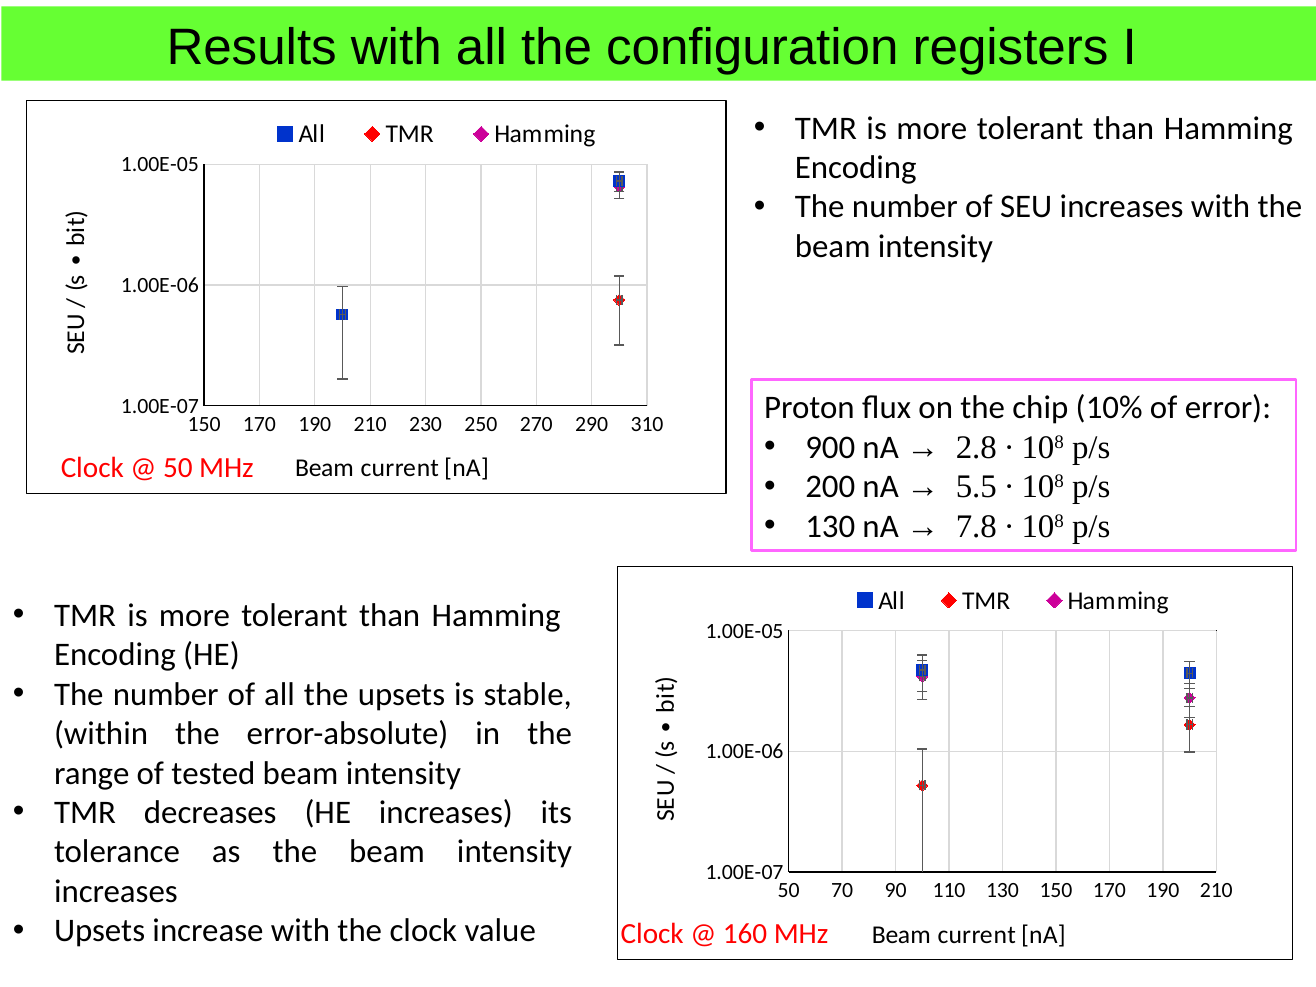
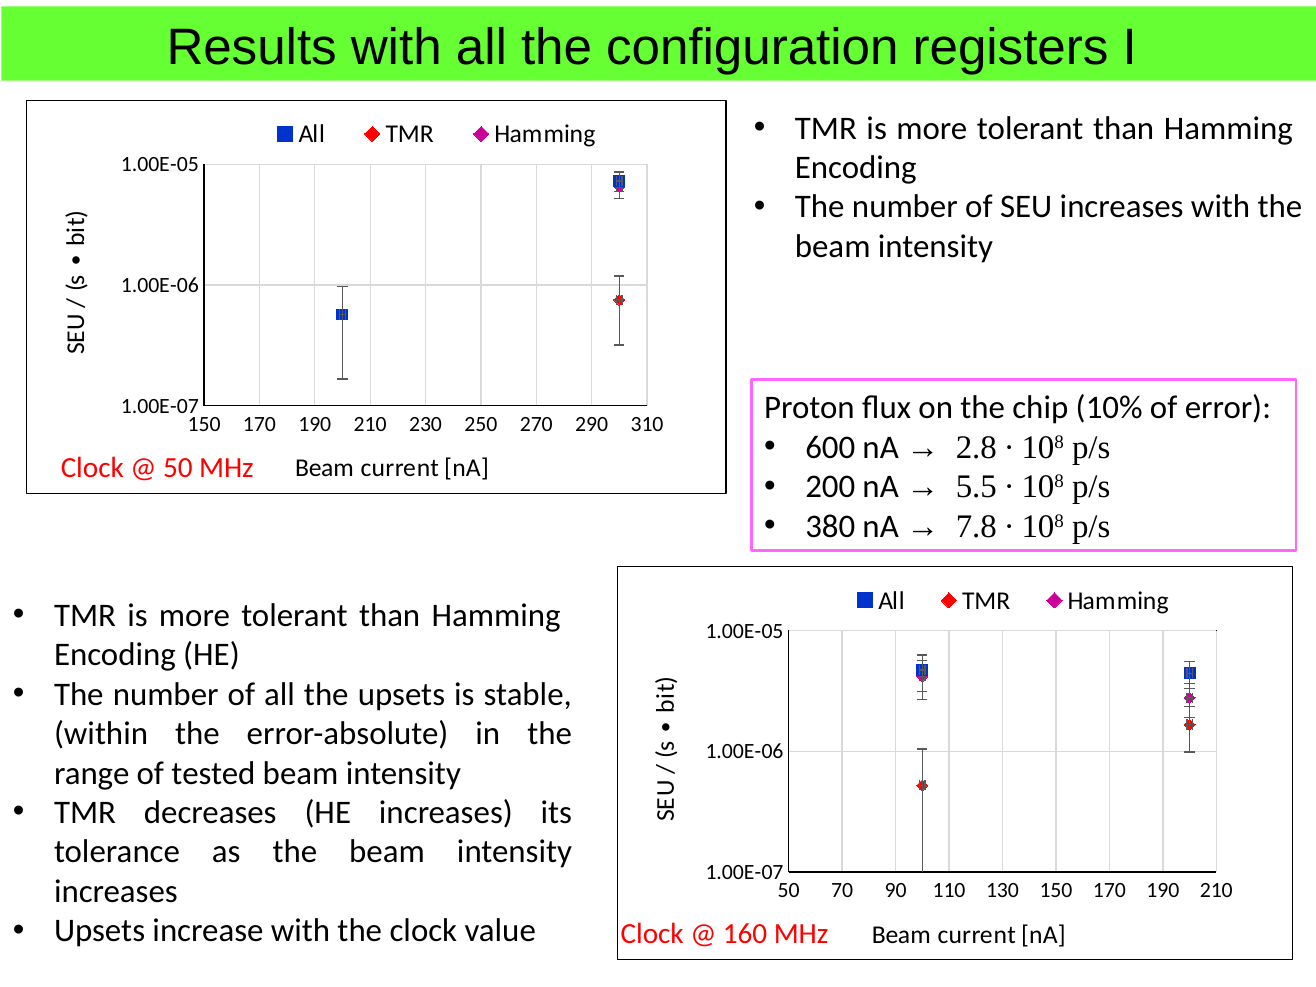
900: 900 -> 600 (830, 447)
130: 130 -> 380 (830, 526)
